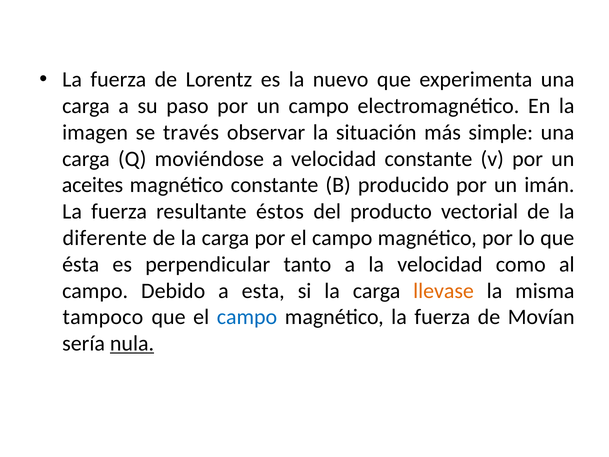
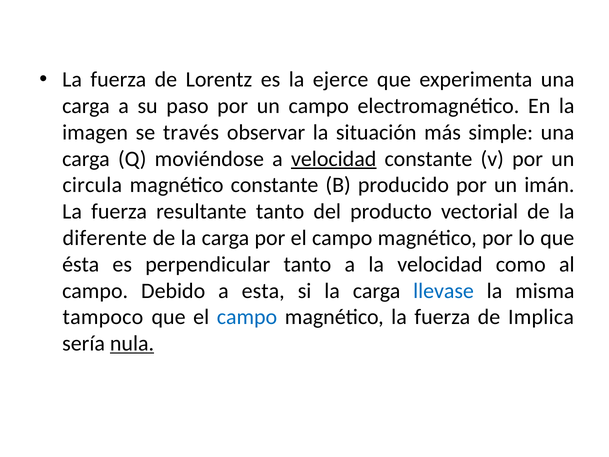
nuevo: nuevo -> ejerce (341, 80)
velocidad underline: none -> present (334, 159)
aceites: aceites -> circula (92, 185)
resultante éstos: éstos -> tanto (280, 212)
llevase colour: orange -> blue (444, 291)
Movían: Movían -> Implica (541, 317)
